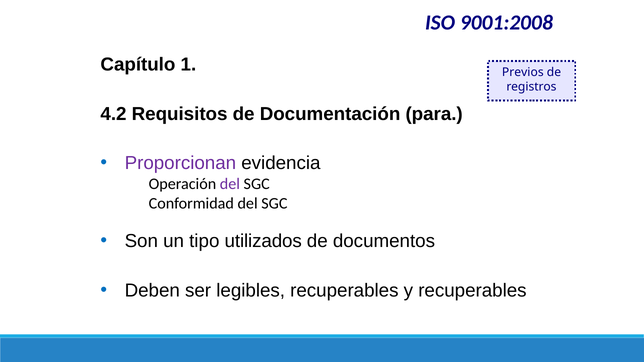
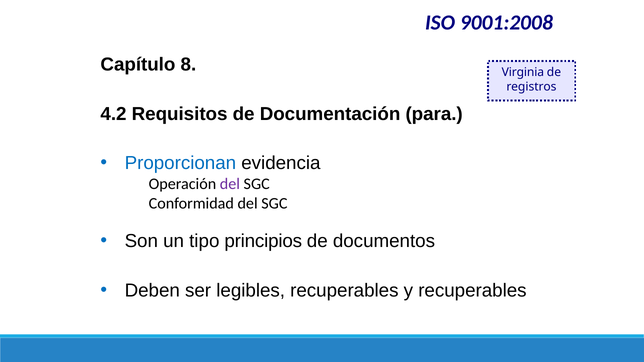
1: 1 -> 8 (188, 64)
Previos: Previos -> Virginia (523, 72)
Proporcionan colour: purple -> blue (180, 163)
utilizados: utilizados -> principios (263, 241)
